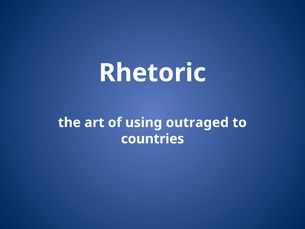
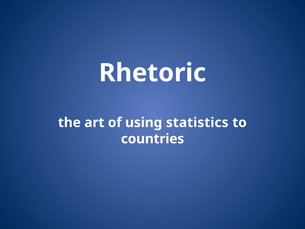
outraged: outraged -> statistics (197, 122)
